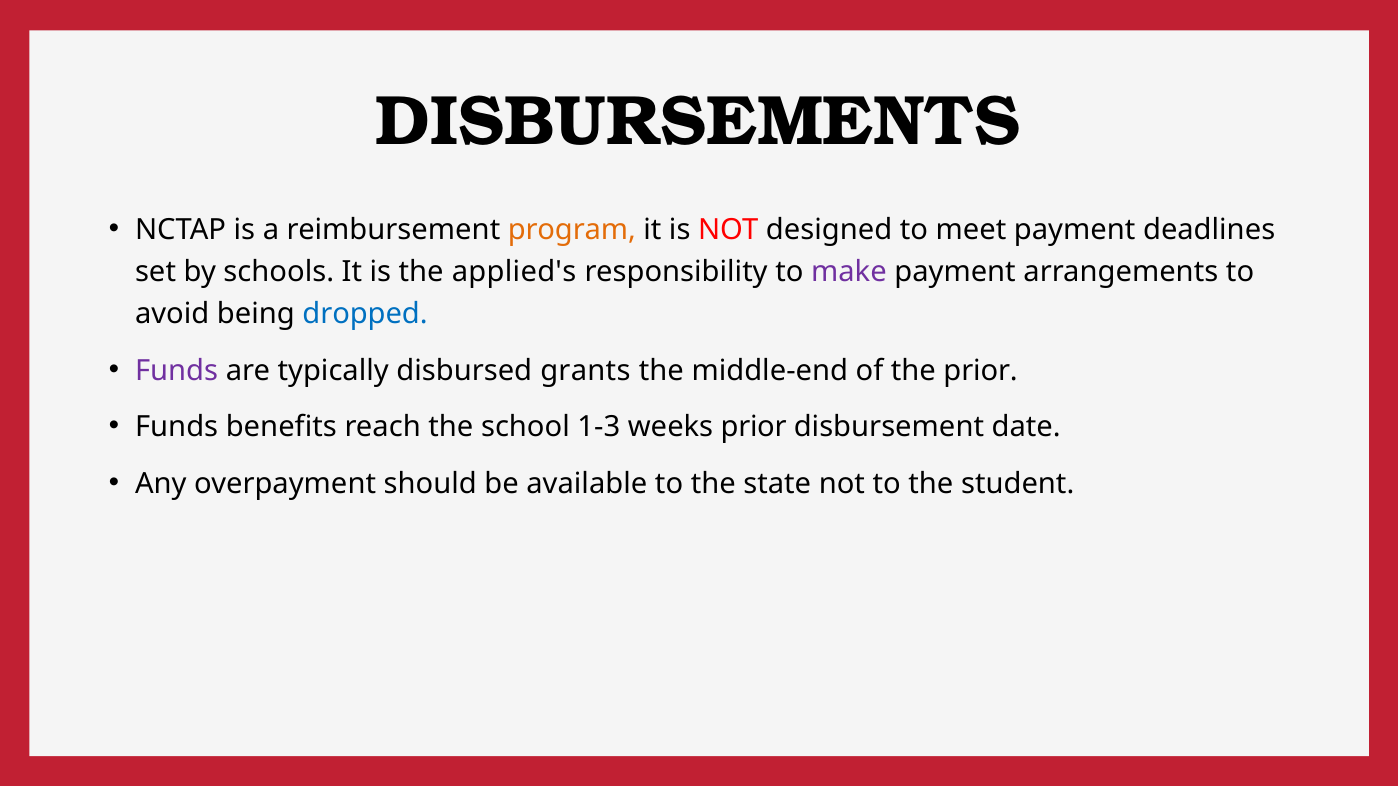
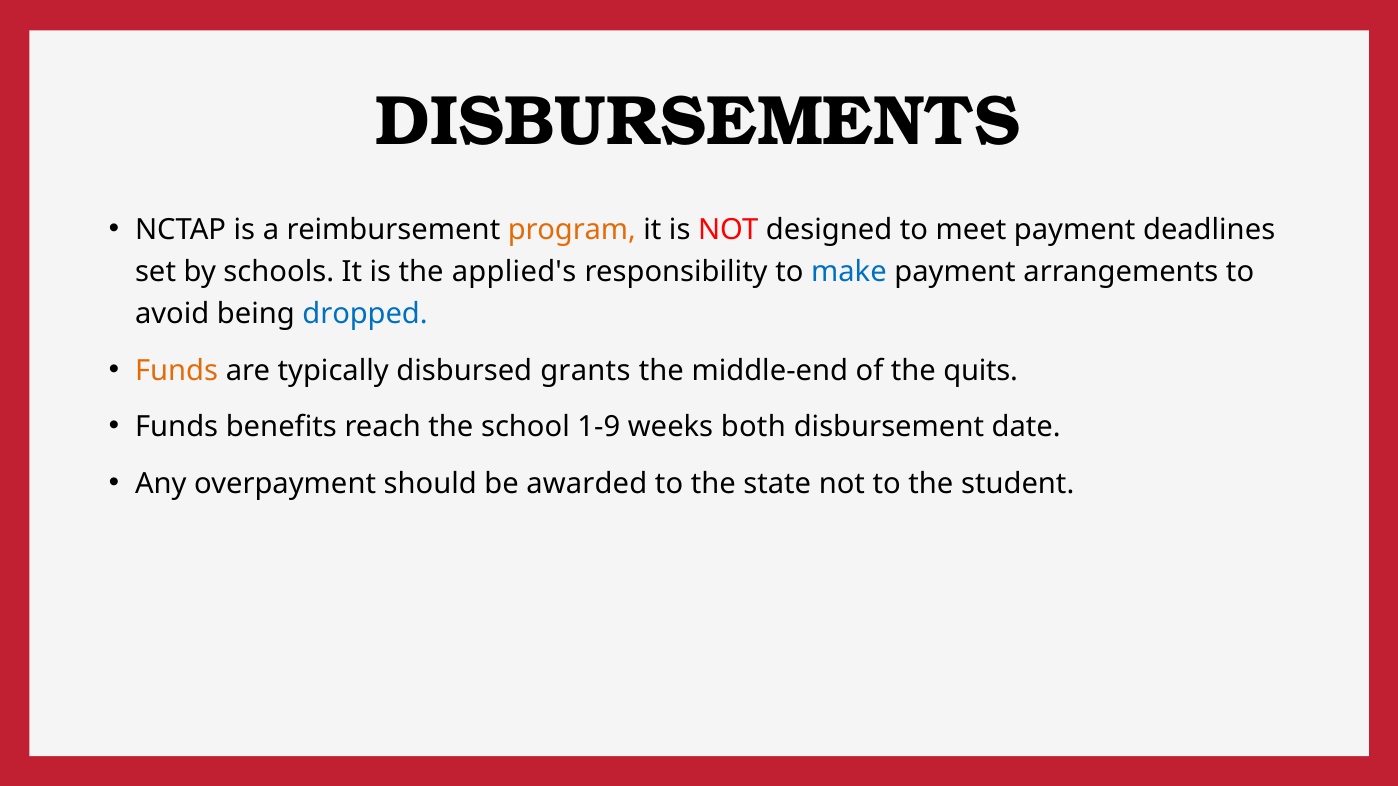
make colour: purple -> blue (849, 272)
Funds colour: purple -> orange (177, 371)
the prior: prior -> quits (981, 371)
1-3: 1-3 -> 1-9 (599, 427)
weeks prior: prior -> both (753, 427)
available: available -> awarded (587, 484)
